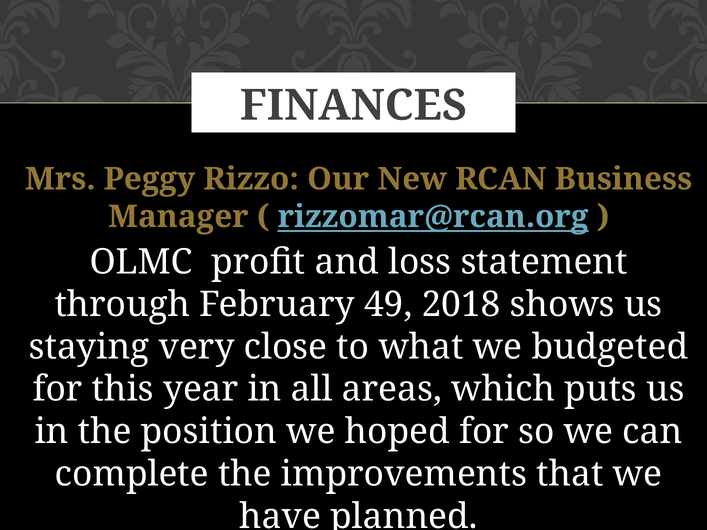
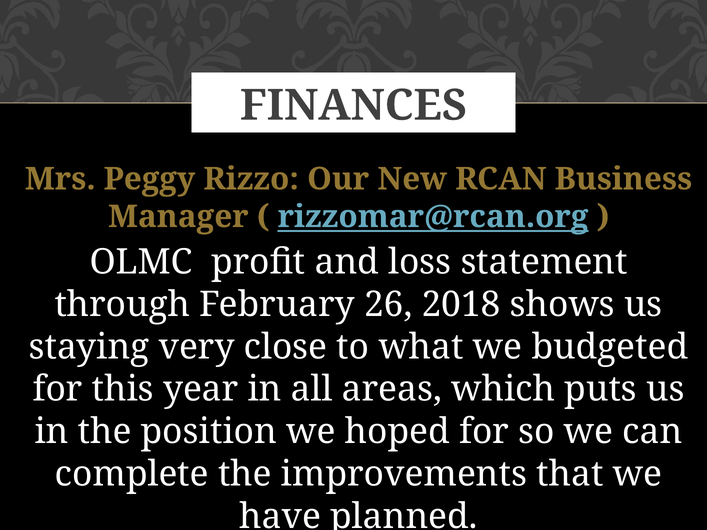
49: 49 -> 26 (388, 305)
